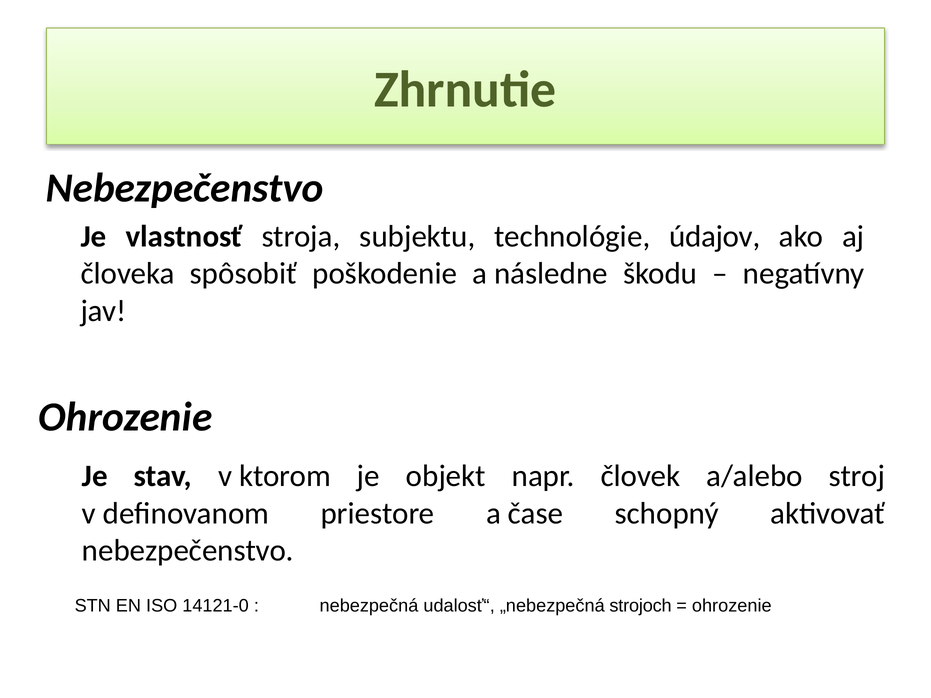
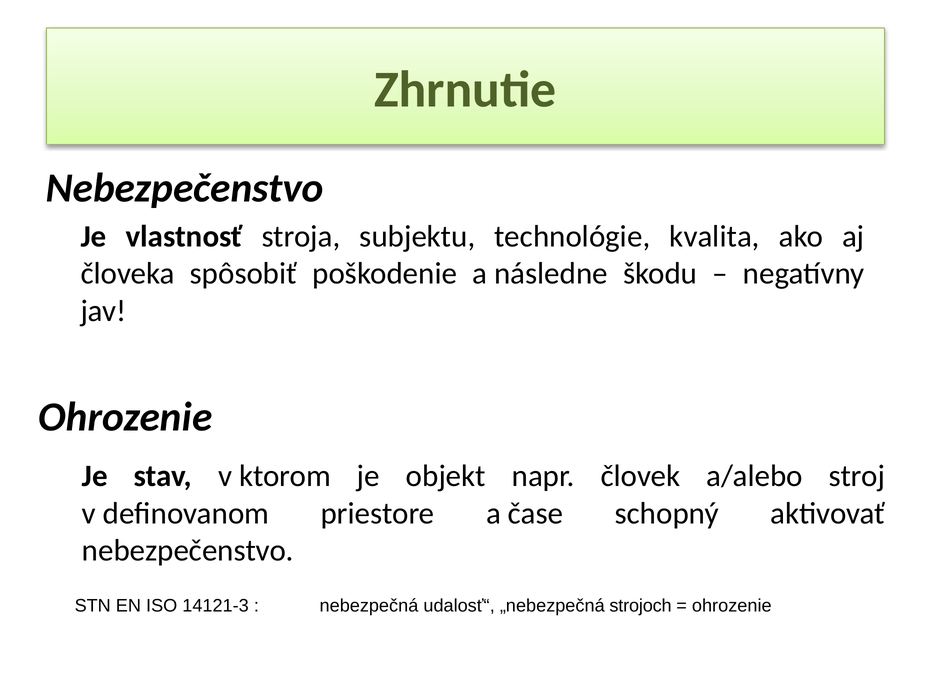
údajov: údajov -> kvalita (715, 236)
14121-0: 14121-0 -> 14121-3 (216, 606)
